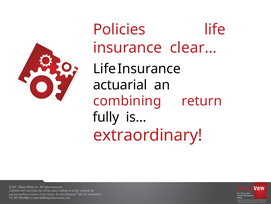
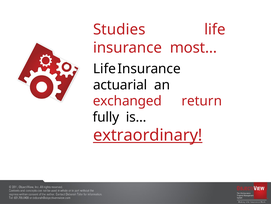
Policies: Policies -> Studies (119, 30)
clear…: clear… -> most… (193, 48)
combining: combining -> exchanged (127, 101)
extraordinary underline: none -> present (148, 135)
